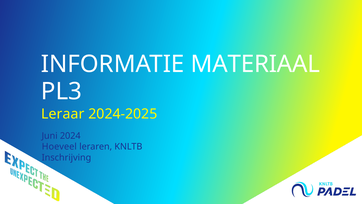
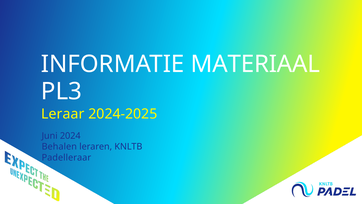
Hoeveel: Hoeveel -> Behalen (59, 146)
Inschrijving: Inschrijving -> Padelleraar (66, 157)
